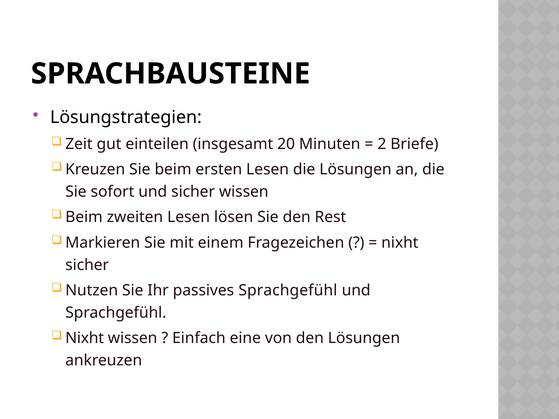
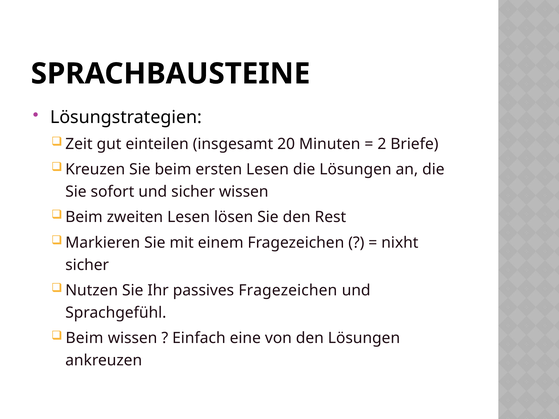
passives Sprachgefühl: Sprachgefühl -> Fragezeichen (288, 291)
Nixht: Nixht -> Beim (84, 338)
